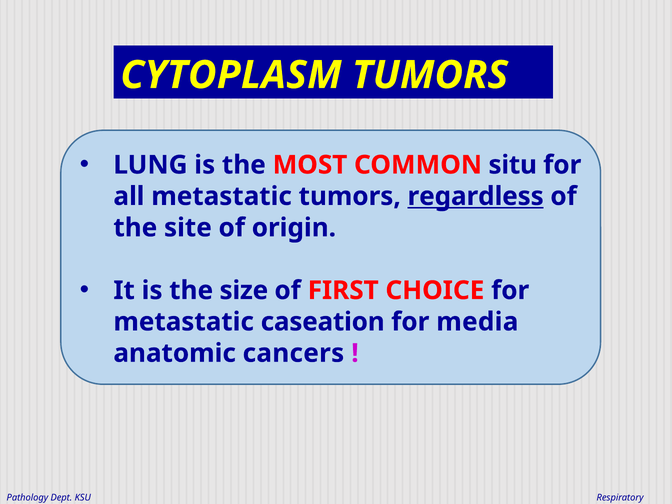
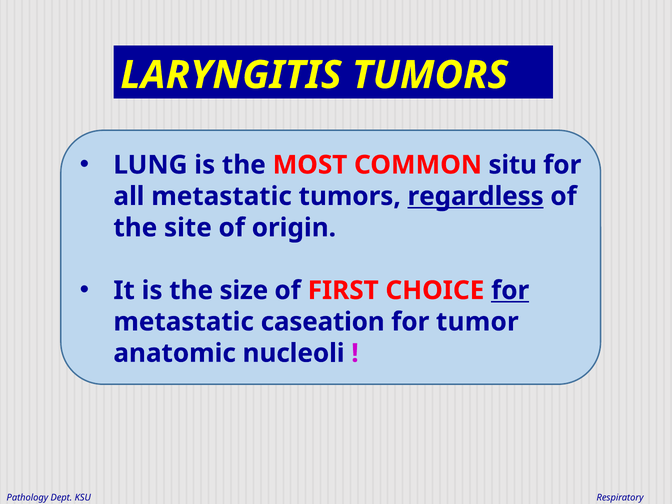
CYTOPLASM: CYTOPLASM -> LARYNGITIS (231, 75)
for underline: none -> present (510, 290)
media: media -> tumor (477, 322)
cancers: cancers -> nucleoli (294, 353)
